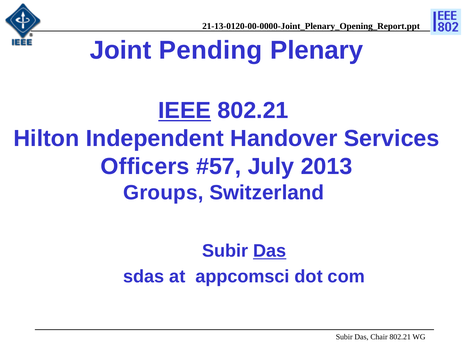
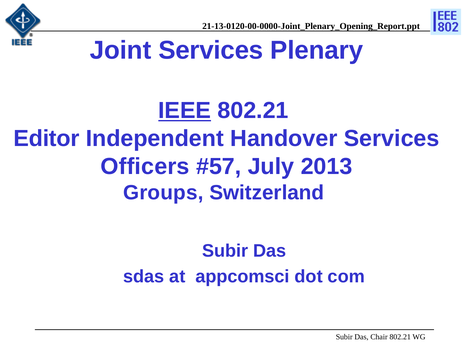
Joint Pending: Pending -> Services (211, 50)
Hilton: Hilton -> Editor (47, 138)
Das underline: present -> none (270, 251)
